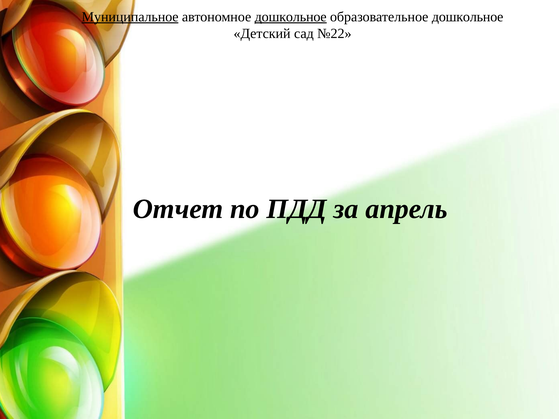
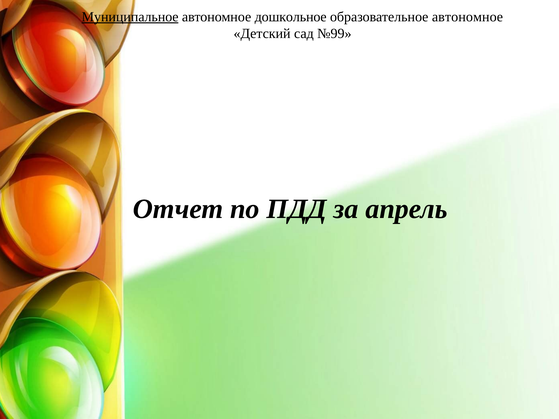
дошкольное underline: present -> none (291, 17)
образовательное дошкольное: дошкольное -> автономное (467, 17)
№22: №22 -> №99 (334, 34)
